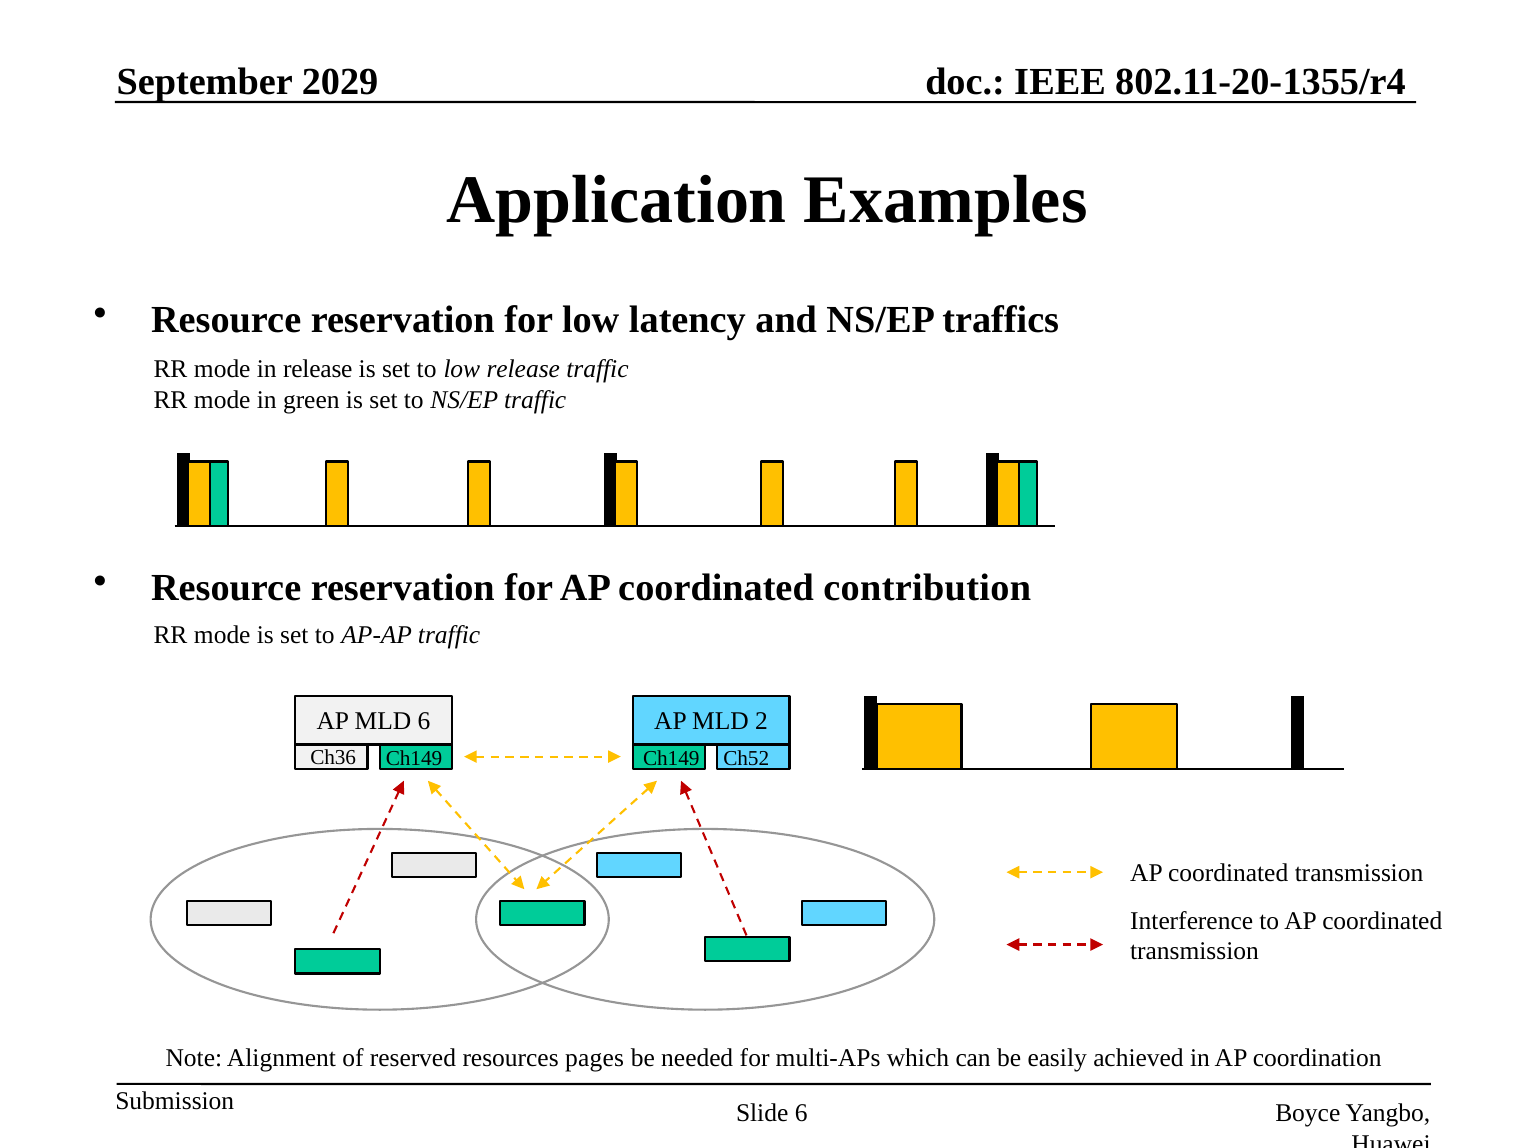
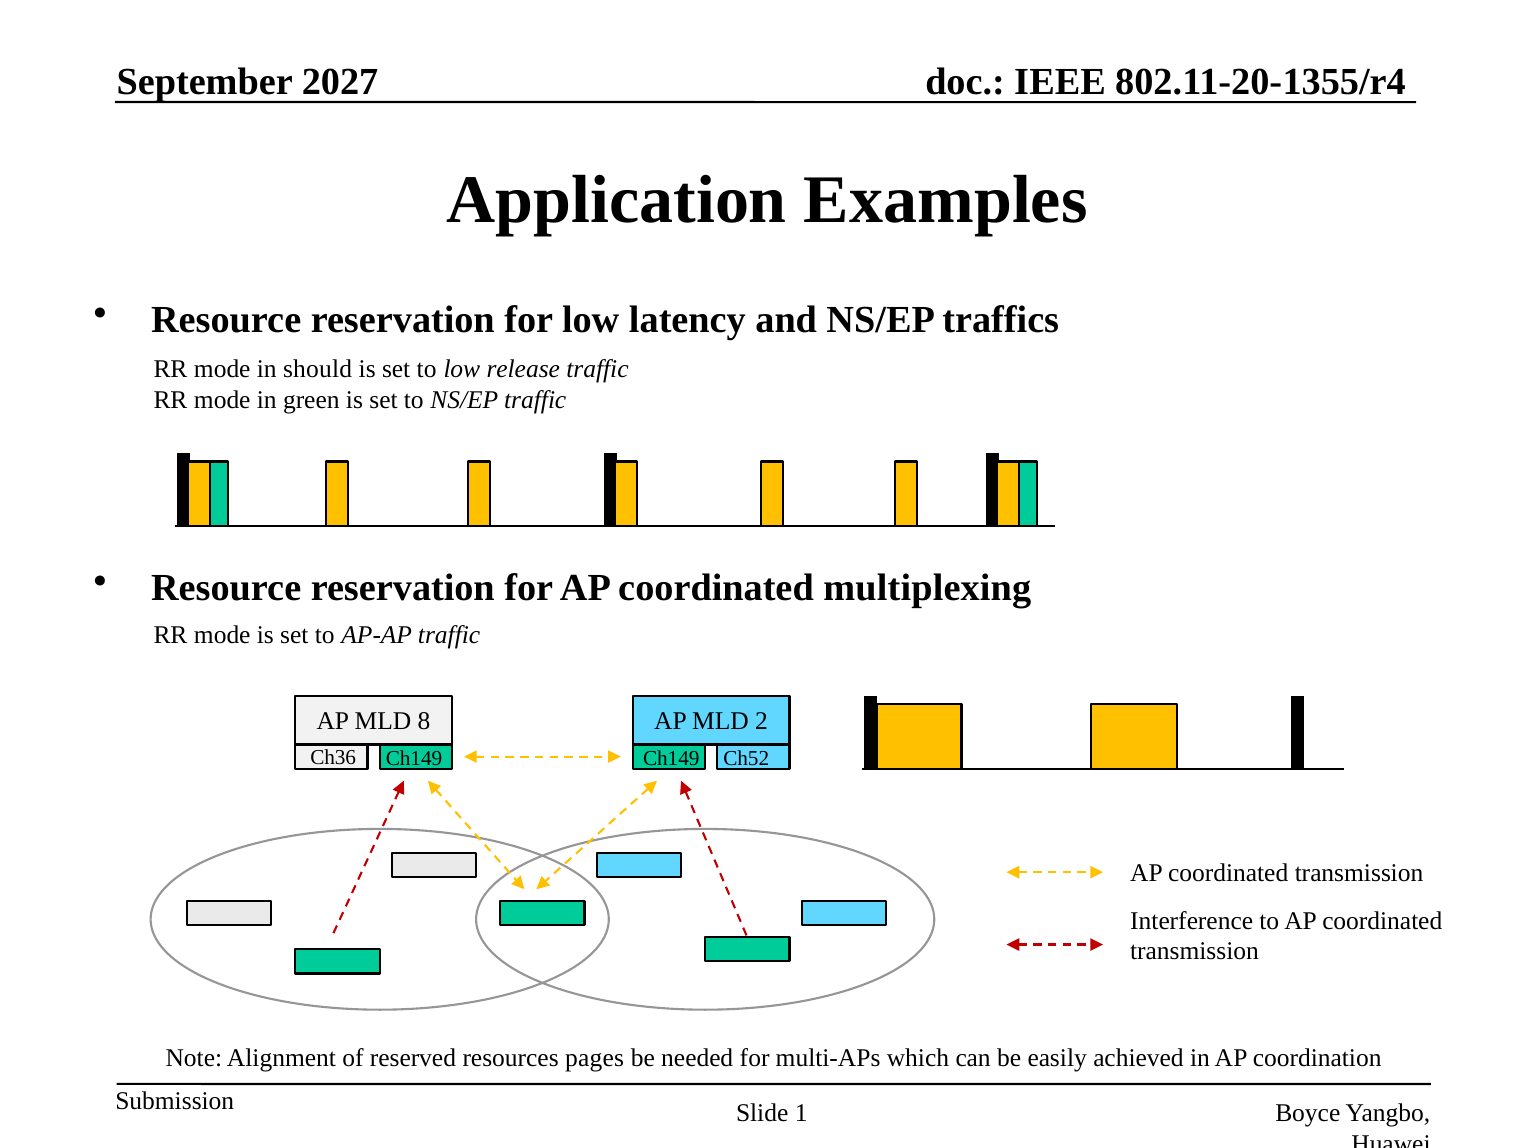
2029: 2029 -> 2027 (340, 82)
in release: release -> should (318, 370)
contribution: contribution -> multiplexing (927, 588)
MLD 6: 6 -> 8 (424, 721)
Slide 6: 6 -> 1 (801, 1113)
